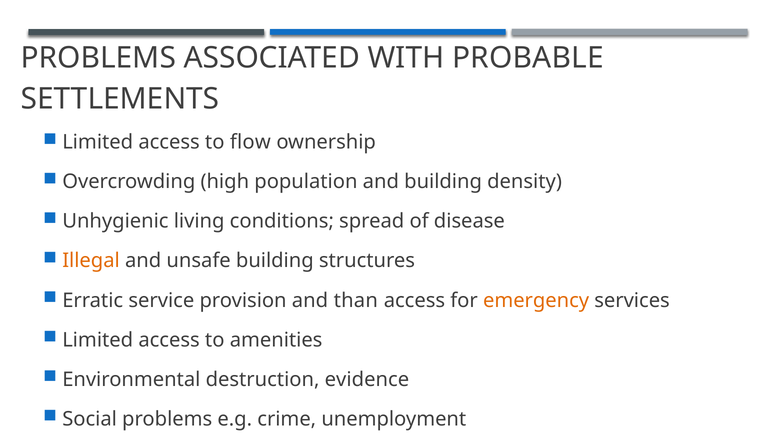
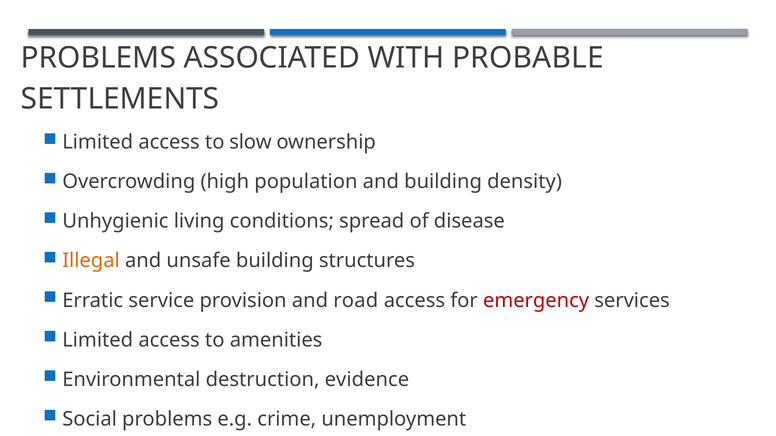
flow: flow -> slow (251, 142)
than: than -> road (356, 301)
emergency colour: orange -> red (536, 301)
